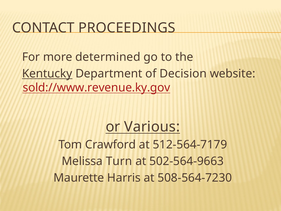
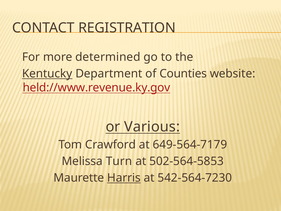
PROCEEDINGS: PROCEEDINGS -> REGISTRATION (127, 28)
Decision: Decision -> Counties (183, 74)
sold://www.revenue.ky.gov: sold://www.revenue.ky.gov -> held://www.revenue.ky.gov (96, 88)
512-564-7179: 512-564-7179 -> 649-564-7179 (190, 145)
502-564-9663: 502-564-9663 -> 502-564-5853 (187, 161)
Harris underline: none -> present (124, 178)
508-564-7230: 508-564-7230 -> 542-564-7230 (195, 178)
